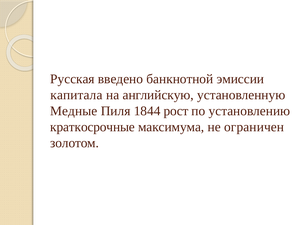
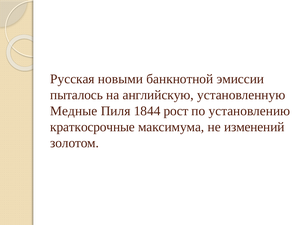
введено: введено -> новыми (120, 79)
капитала: капитала -> пыталось (77, 95)
ограничен: ограничен -> изменений (254, 127)
